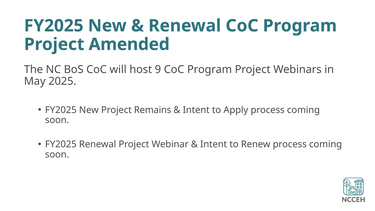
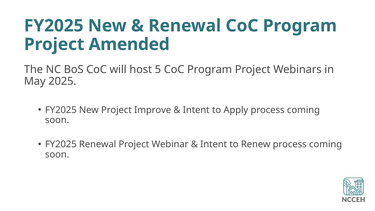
9: 9 -> 5 (158, 70)
Remains: Remains -> Improve (153, 110)
